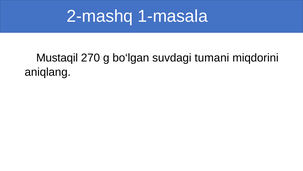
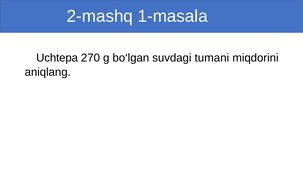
Mustaqil: Mustaqil -> Uchtepa (57, 58)
